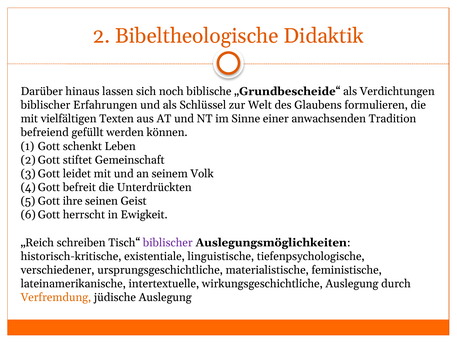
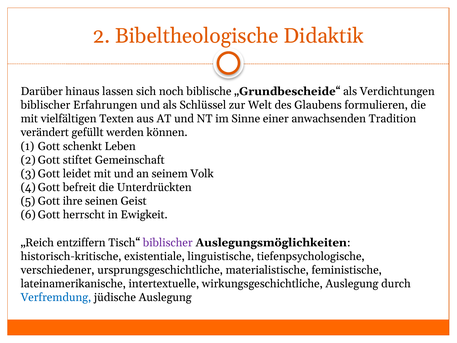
befreiend: befreiend -> verändert (45, 132)
schreiben: schreiben -> entziffern (81, 242)
Verfremdung colour: orange -> blue (56, 297)
